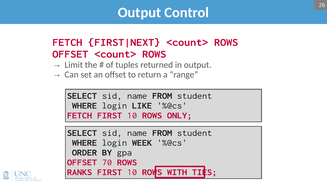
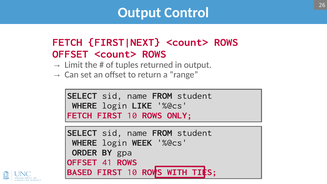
70: 70 -> 41 (107, 162)
RANKS: RANKS -> BASED (80, 172)
